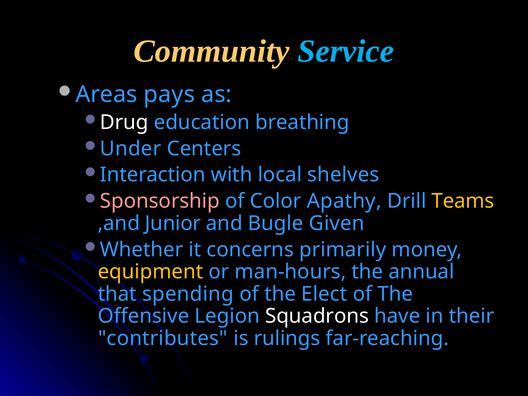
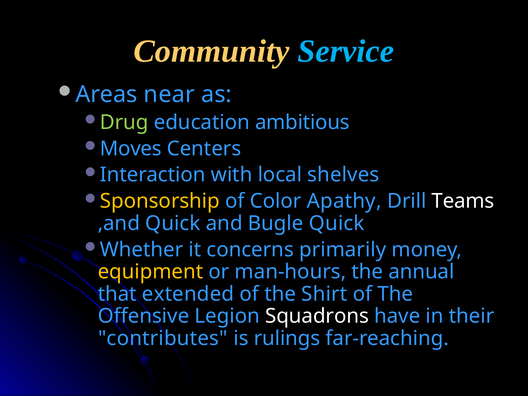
pays: pays -> near (169, 94)
Drug colour: white -> light green (124, 122)
breathing: breathing -> ambitious (302, 122)
Under: Under -> Moves (131, 149)
Sponsorship colour: pink -> yellow (160, 201)
Teams colour: yellow -> white (463, 201)
,and Junior: Junior -> Quick (173, 223)
Bugle Given: Given -> Quick (337, 223)
spending: spending -> extended (188, 294)
Elect: Elect -> Shirt (324, 294)
